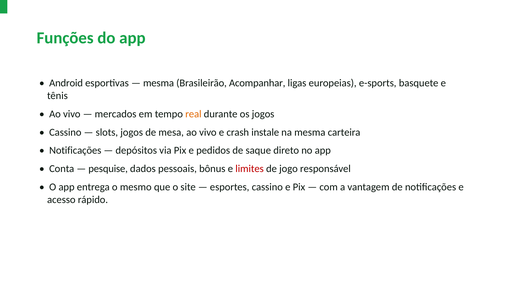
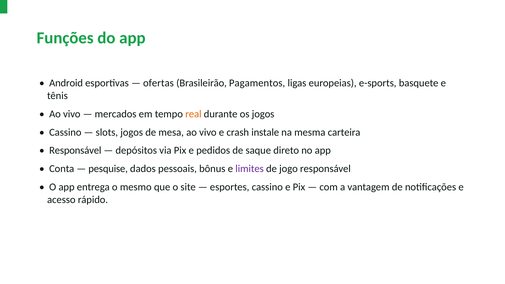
mesma: mesma -> ofertas (158, 83)
Acompanhar: Acompanhar -> Pagamentos (257, 83)
Notificações: Notificações -> Responsável (75, 151)
limites colour: red -> purple (250, 169)
